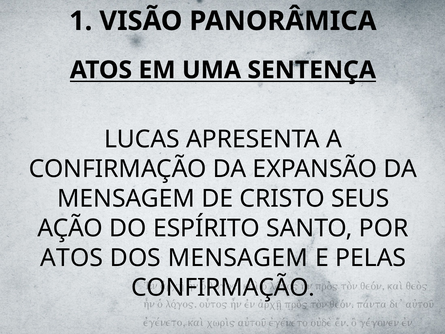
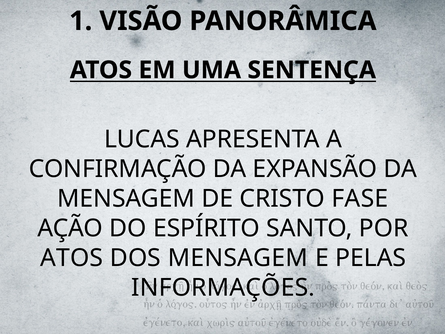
SEUS: SEUS -> FASE (360, 199)
CONFIRMAÇÃO: CONFIRMAÇÃO -> INFORMAÇÕES (220, 288)
